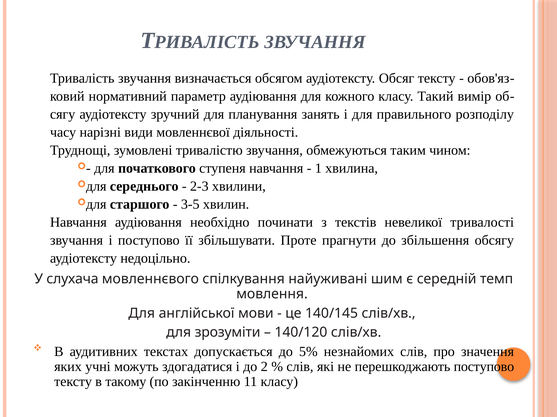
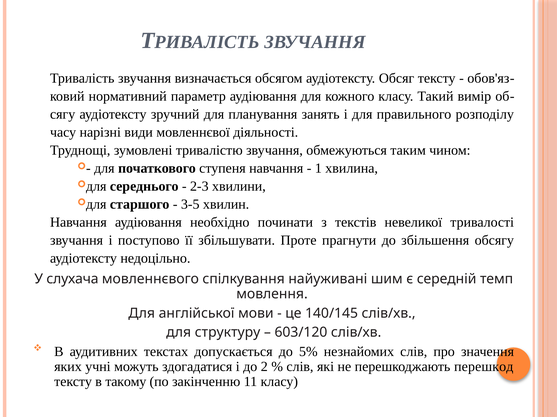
зрозуміти: зрозуміти -> структуру (228, 333)
140/120: 140/120 -> 603/120 (301, 333)
перешкоджають поступово: поступово -> перешкод (484, 367)
